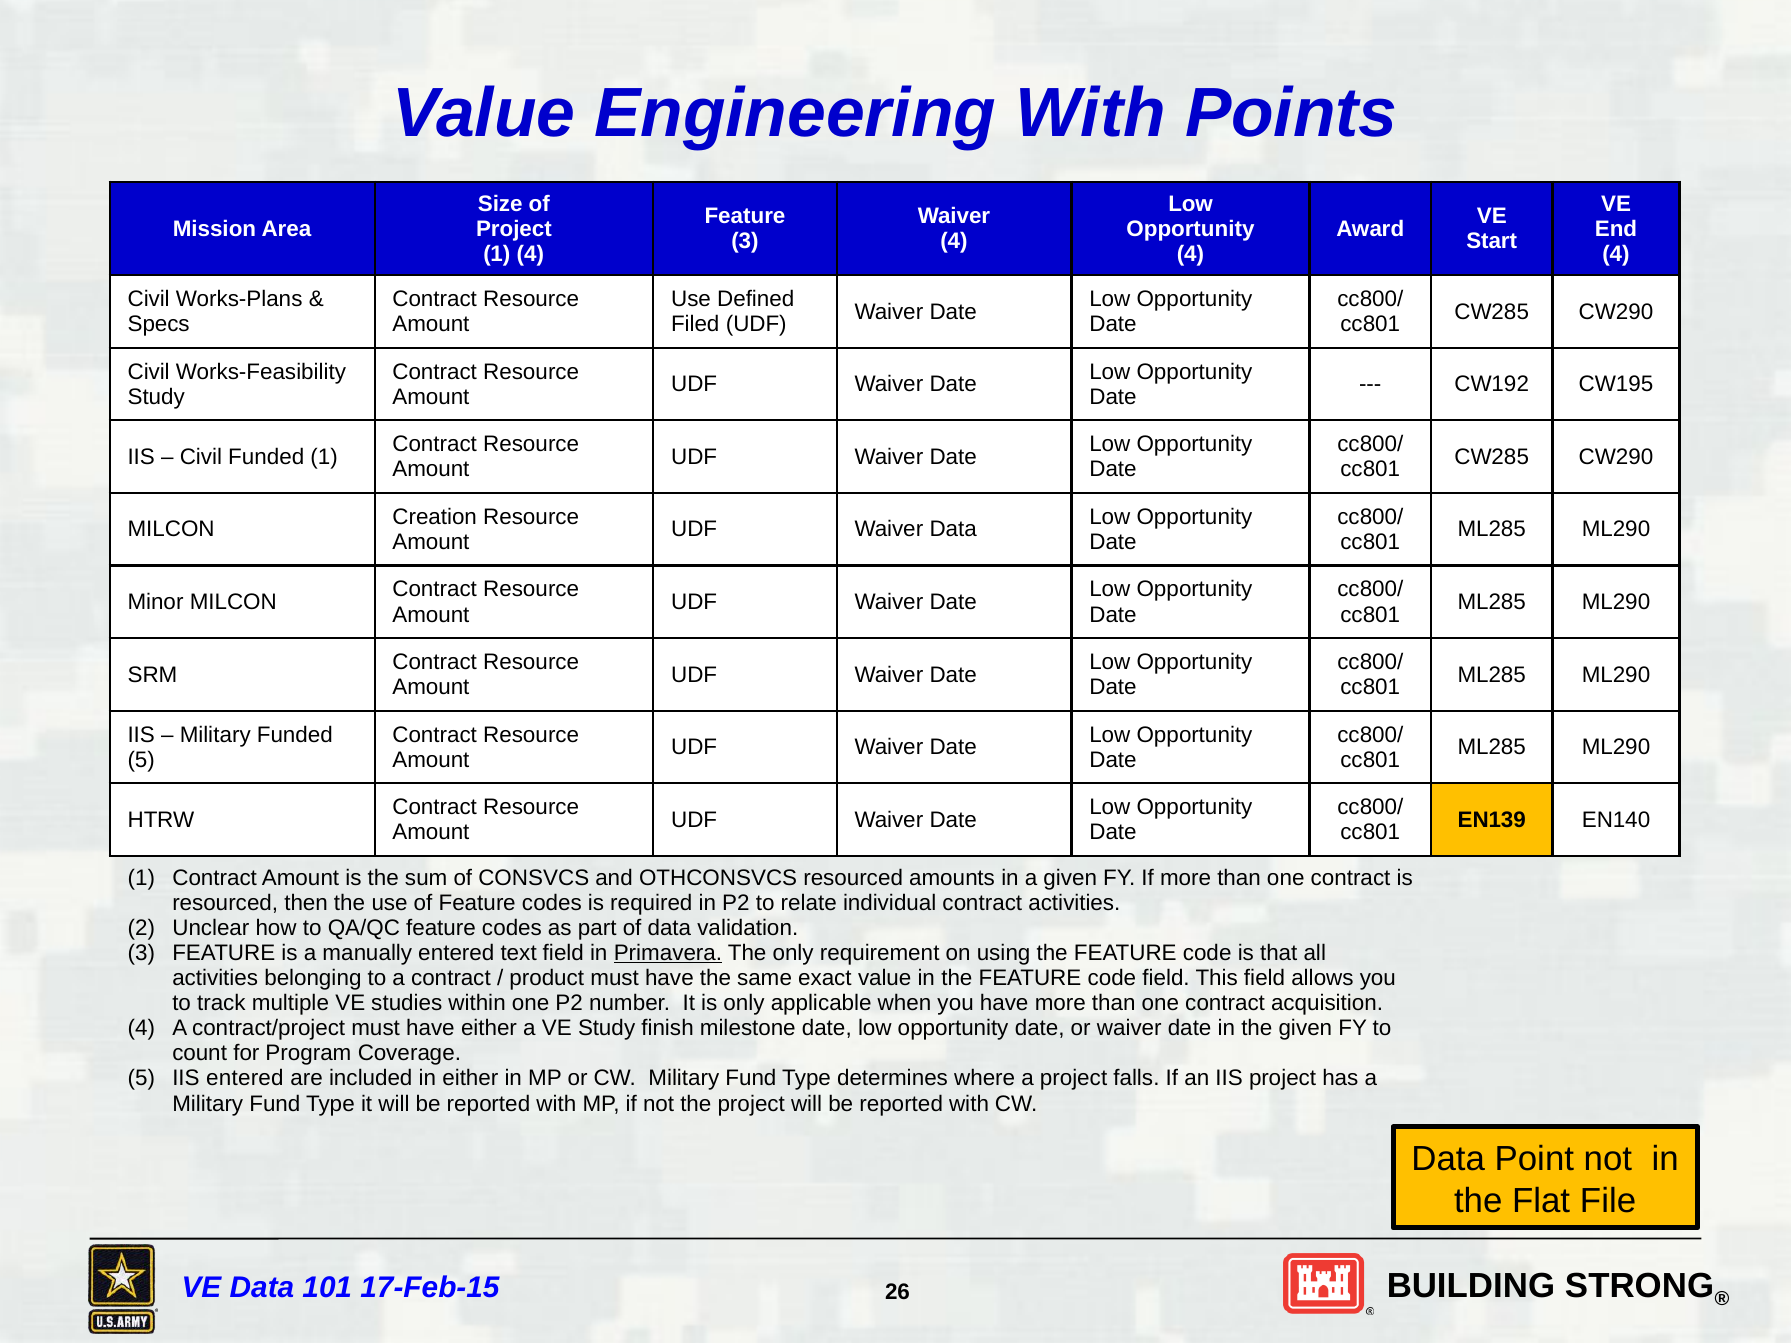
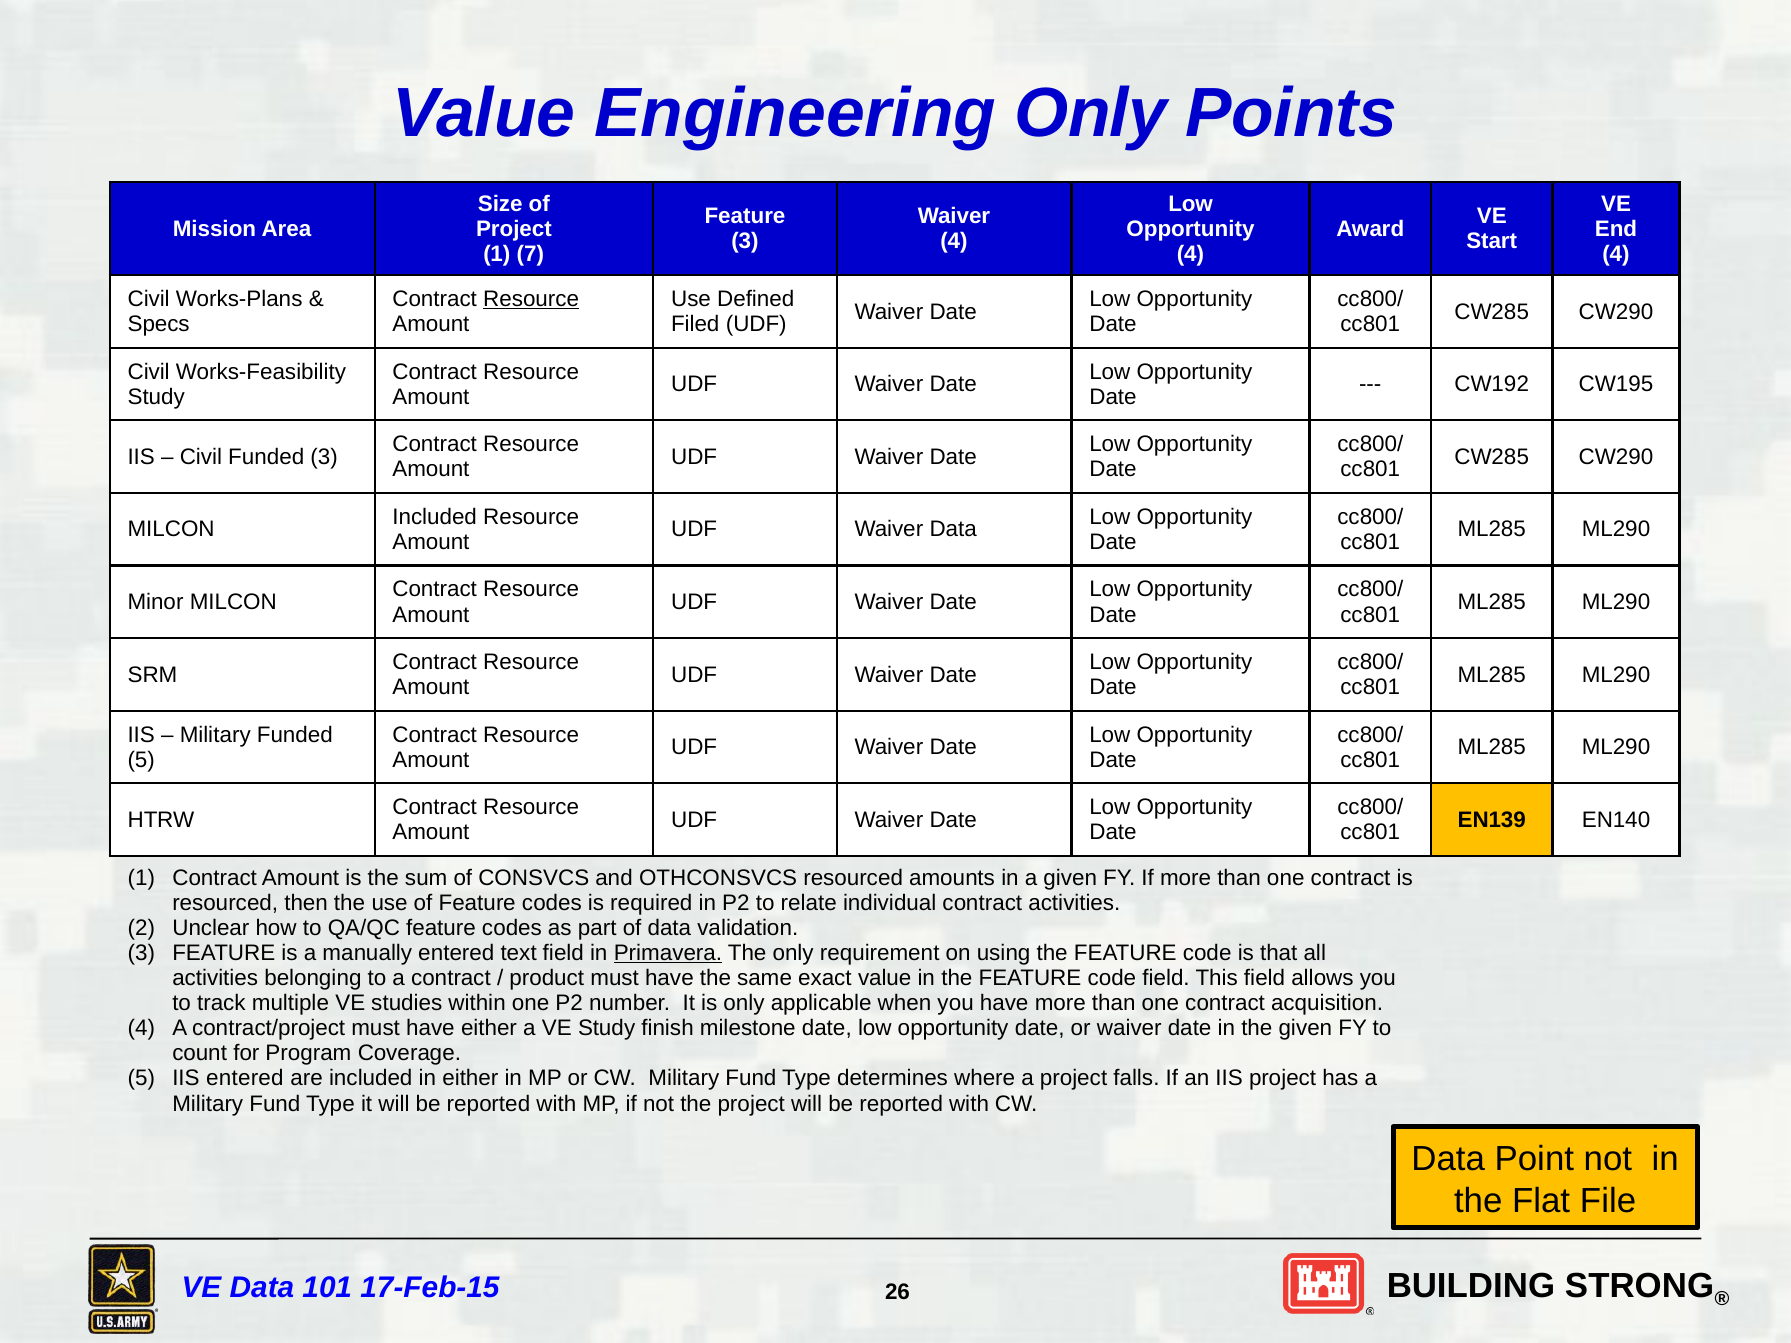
Engineering With: With -> Only (1091, 114)
1 4: 4 -> 7 (530, 254)
Resource underline: none -> present (531, 299)
Funded 1: 1 -> 3 (324, 457)
Creation: Creation -> Included (435, 517)
